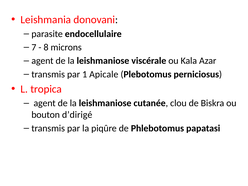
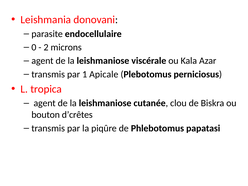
7: 7 -> 0 (34, 47)
8: 8 -> 2 (46, 47)
d’dirigé: d’dirigé -> d’crêtes (77, 115)
